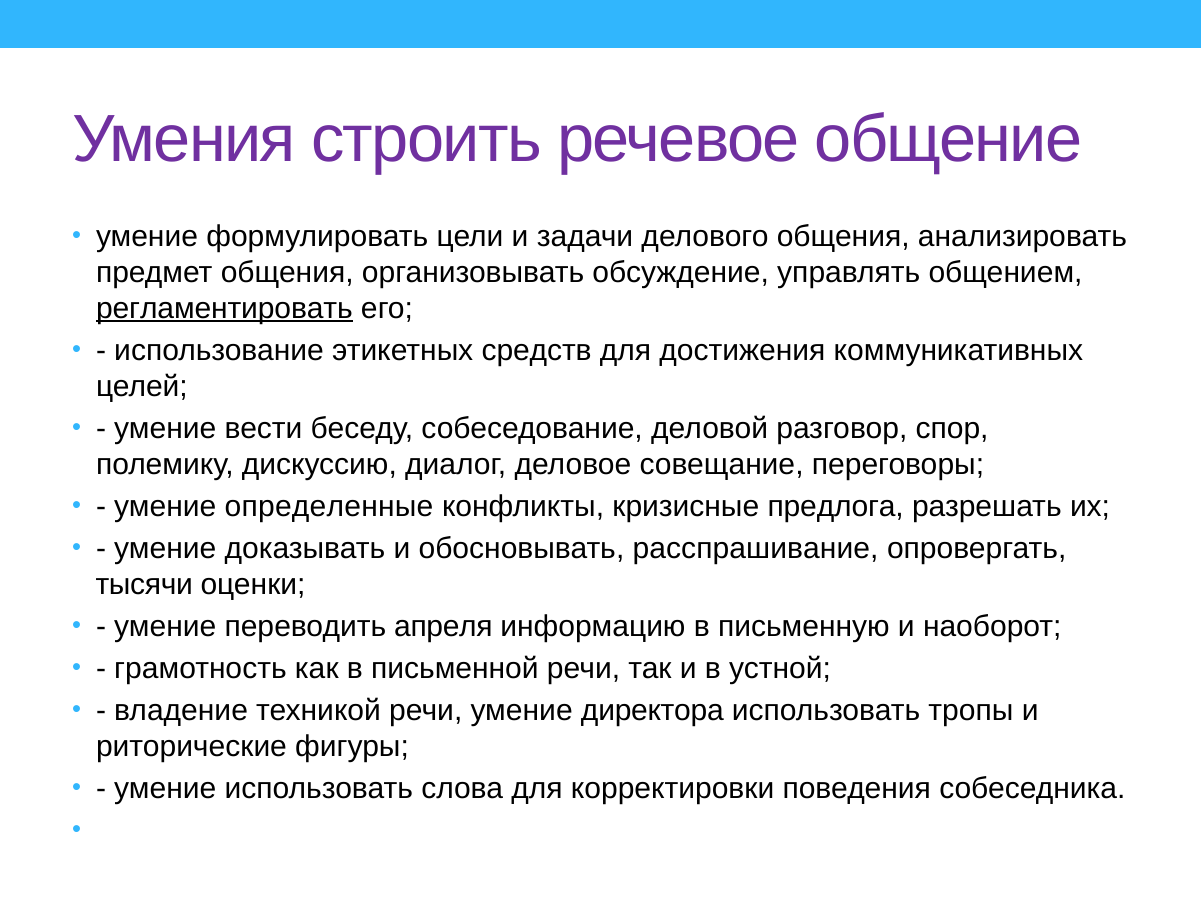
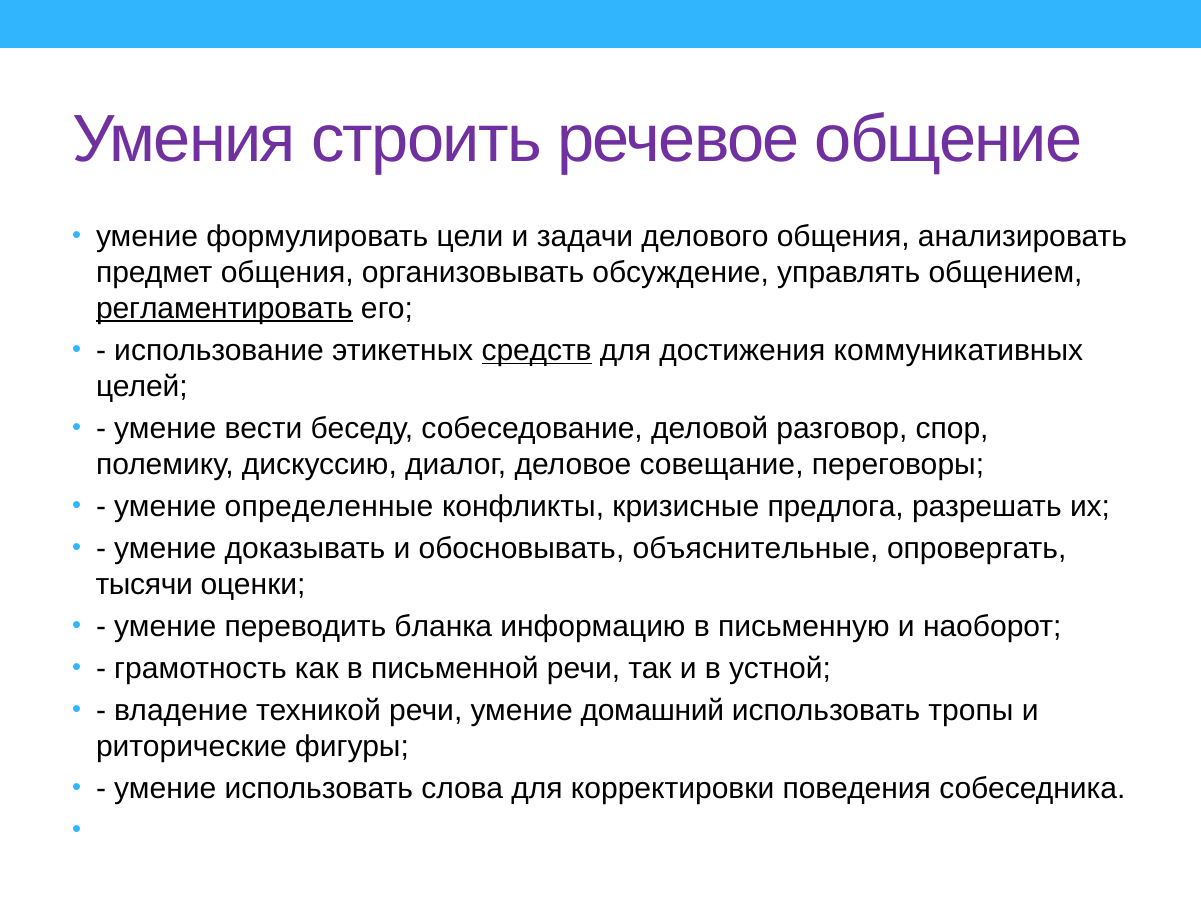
средств underline: none -> present (537, 350)
расспрашивание: расспрашивание -> объяснительные (756, 549)
апреля: апреля -> бланка (443, 627)
директора: директора -> домашний (652, 711)
